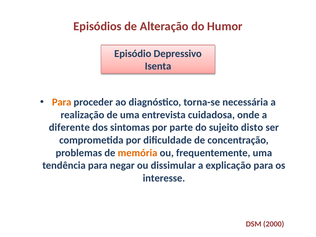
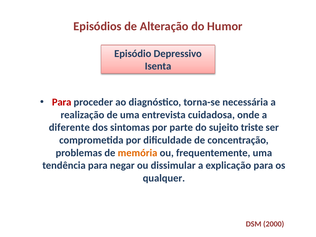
Para colour: orange -> red (62, 102)
disto: disto -> triste (252, 128)
interesse: interesse -> qualquer (164, 178)
